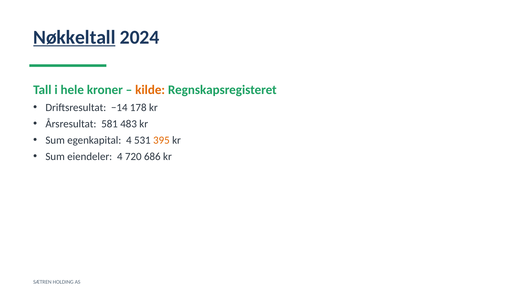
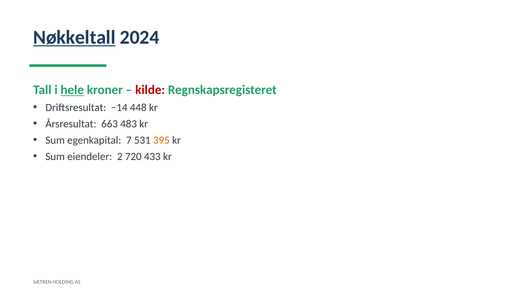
hele underline: none -> present (72, 90)
kilde colour: orange -> red (150, 90)
178: 178 -> 448 (138, 107)
581: 581 -> 663 (110, 124)
egenkapital 4: 4 -> 7 (129, 140)
eiendeler 4: 4 -> 2 (120, 156)
686: 686 -> 433 (152, 156)
